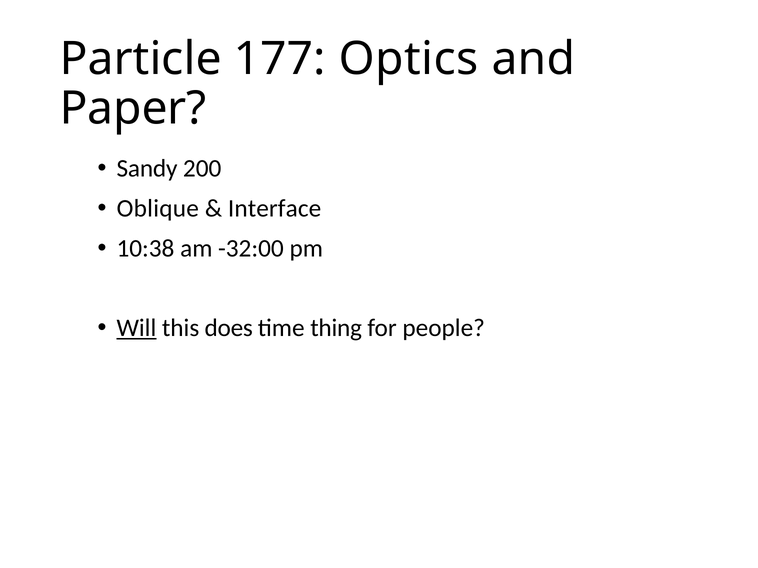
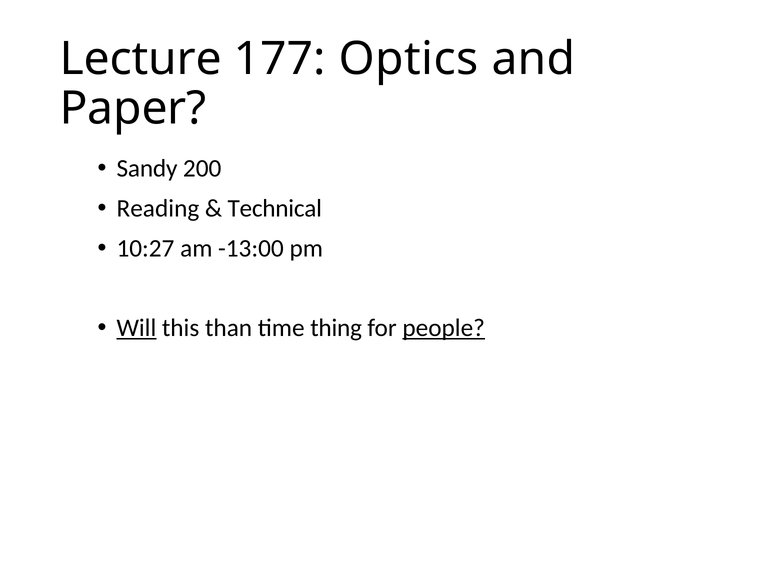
Particle: Particle -> Lecture (141, 59)
Oblique: Oblique -> Reading (158, 209)
Interface: Interface -> Technical (275, 209)
10:38: 10:38 -> 10:27 (145, 248)
-32:00: -32:00 -> -13:00 (251, 248)
does: does -> than (229, 328)
people underline: none -> present (444, 328)
